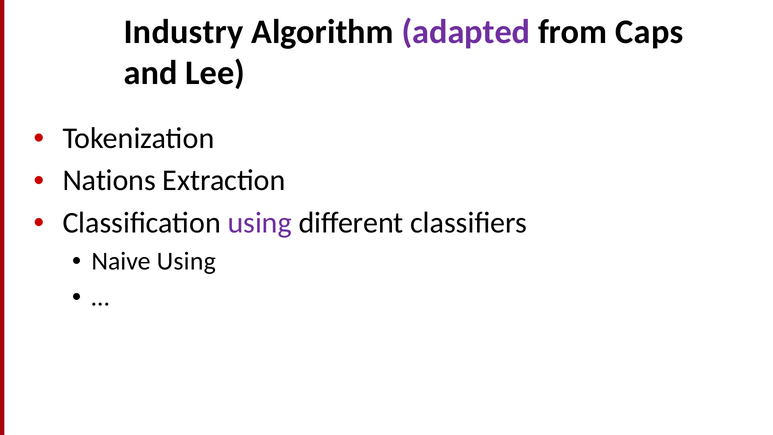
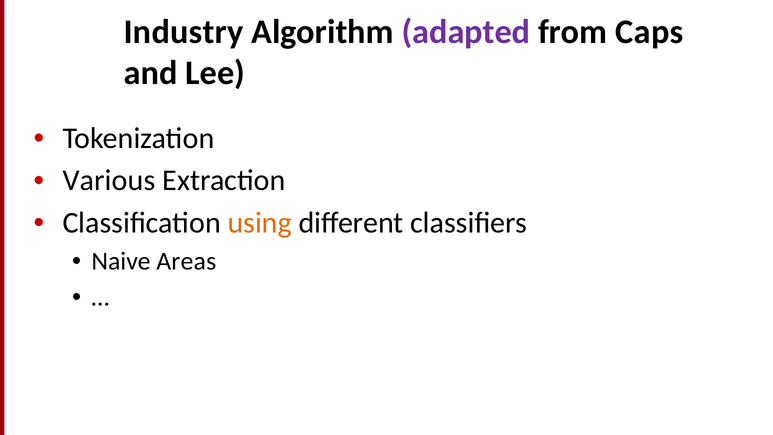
Nations: Nations -> Various (109, 180)
using colour: purple -> orange (260, 223)
Naive Using: Using -> Areas (186, 261)
